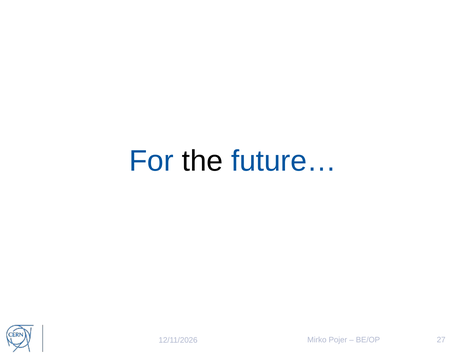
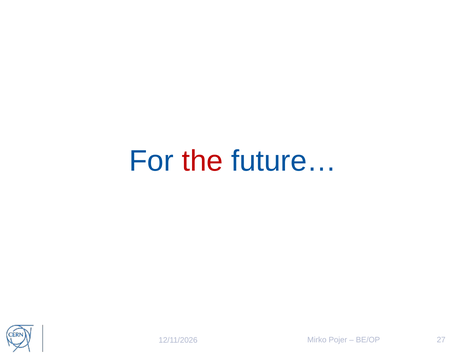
the colour: black -> red (202, 161)
